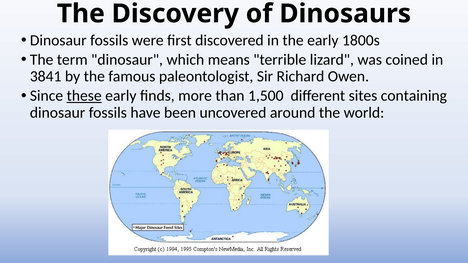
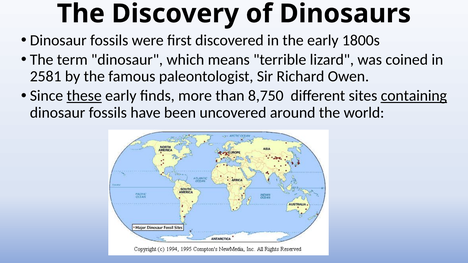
3841: 3841 -> 2581 (46, 77)
1,500: 1,500 -> 8,750 (266, 96)
containing underline: none -> present (414, 96)
